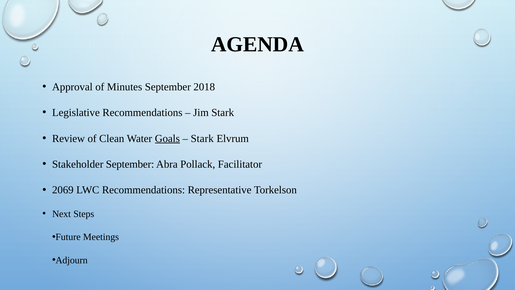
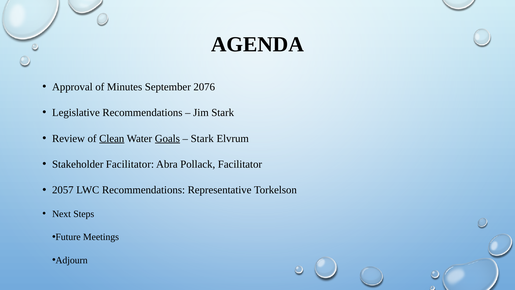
2018: 2018 -> 2076 (204, 87)
Clean underline: none -> present (112, 138)
Stakeholder September: September -> Facilitator (130, 164)
2069: 2069 -> 2057 (63, 190)
